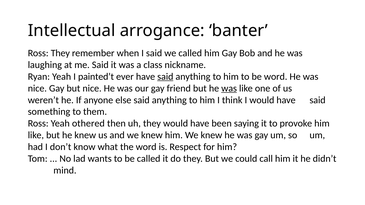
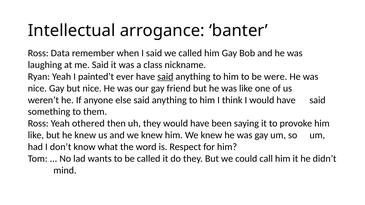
Ross They: They -> Data (60, 53)
be word: word -> were (276, 77)
was underline: present -> none (229, 88)
